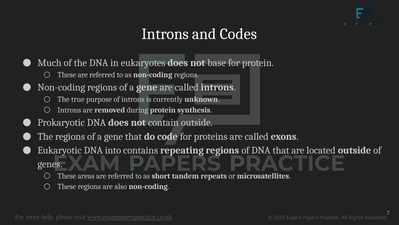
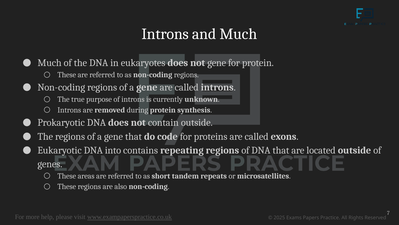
and Codes: Codes -> Much (238, 34)
not base: base -> gene (217, 63)
